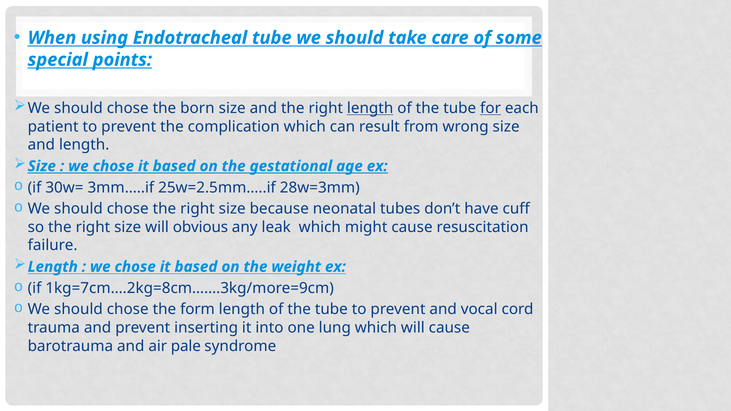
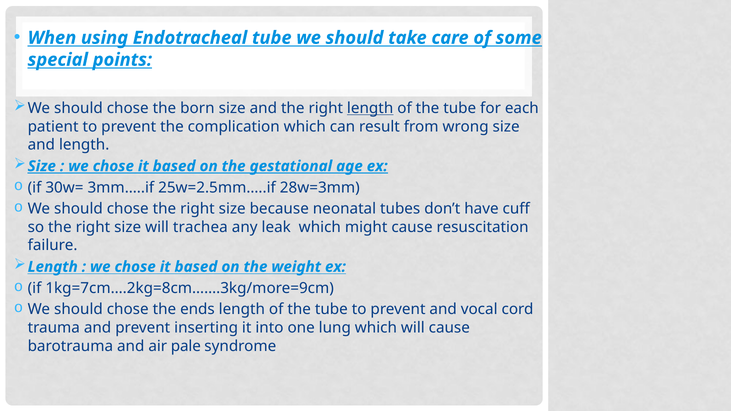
for underline: present -> none (491, 108)
obvious: obvious -> trachea (200, 227)
form: form -> ends (197, 310)
